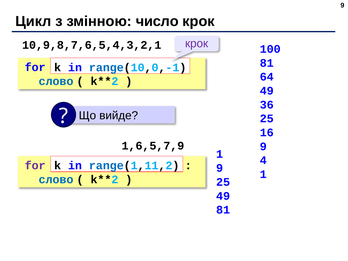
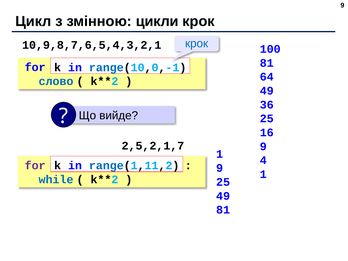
число: число -> цикли (157, 21)
крок colour: purple -> blue (197, 43)
1,6,5,7,9: 1,6,5,7,9 -> 2,5,2,1,7 (153, 146)
слово: слово -> while (56, 179)
